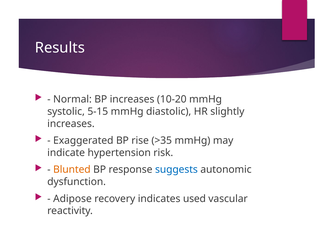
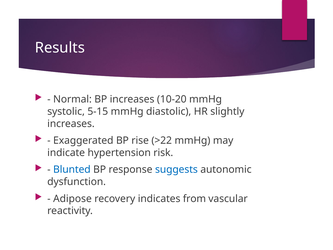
>35: >35 -> >22 (162, 140)
Blunted colour: orange -> blue (72, 169)
used: used -> from (194, 198)
